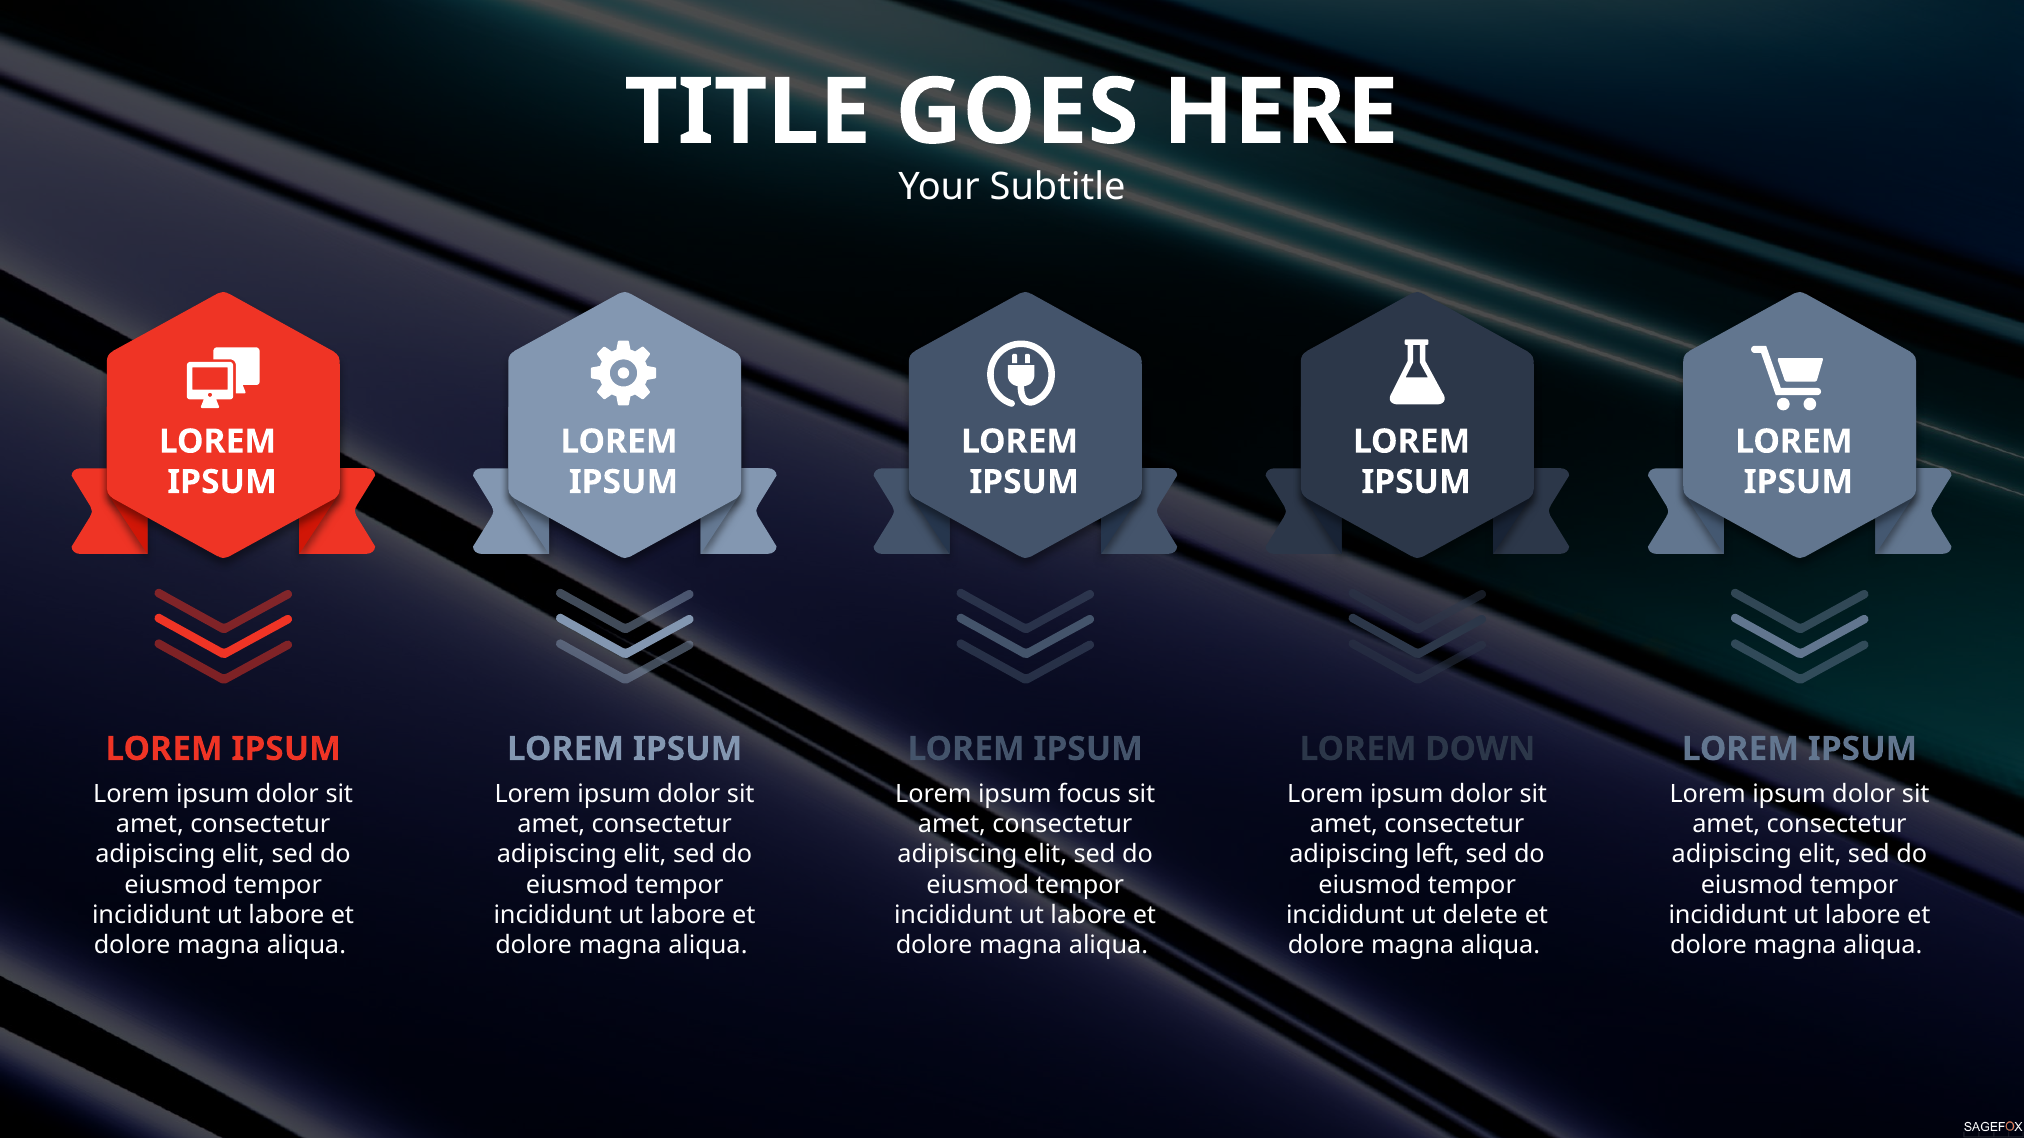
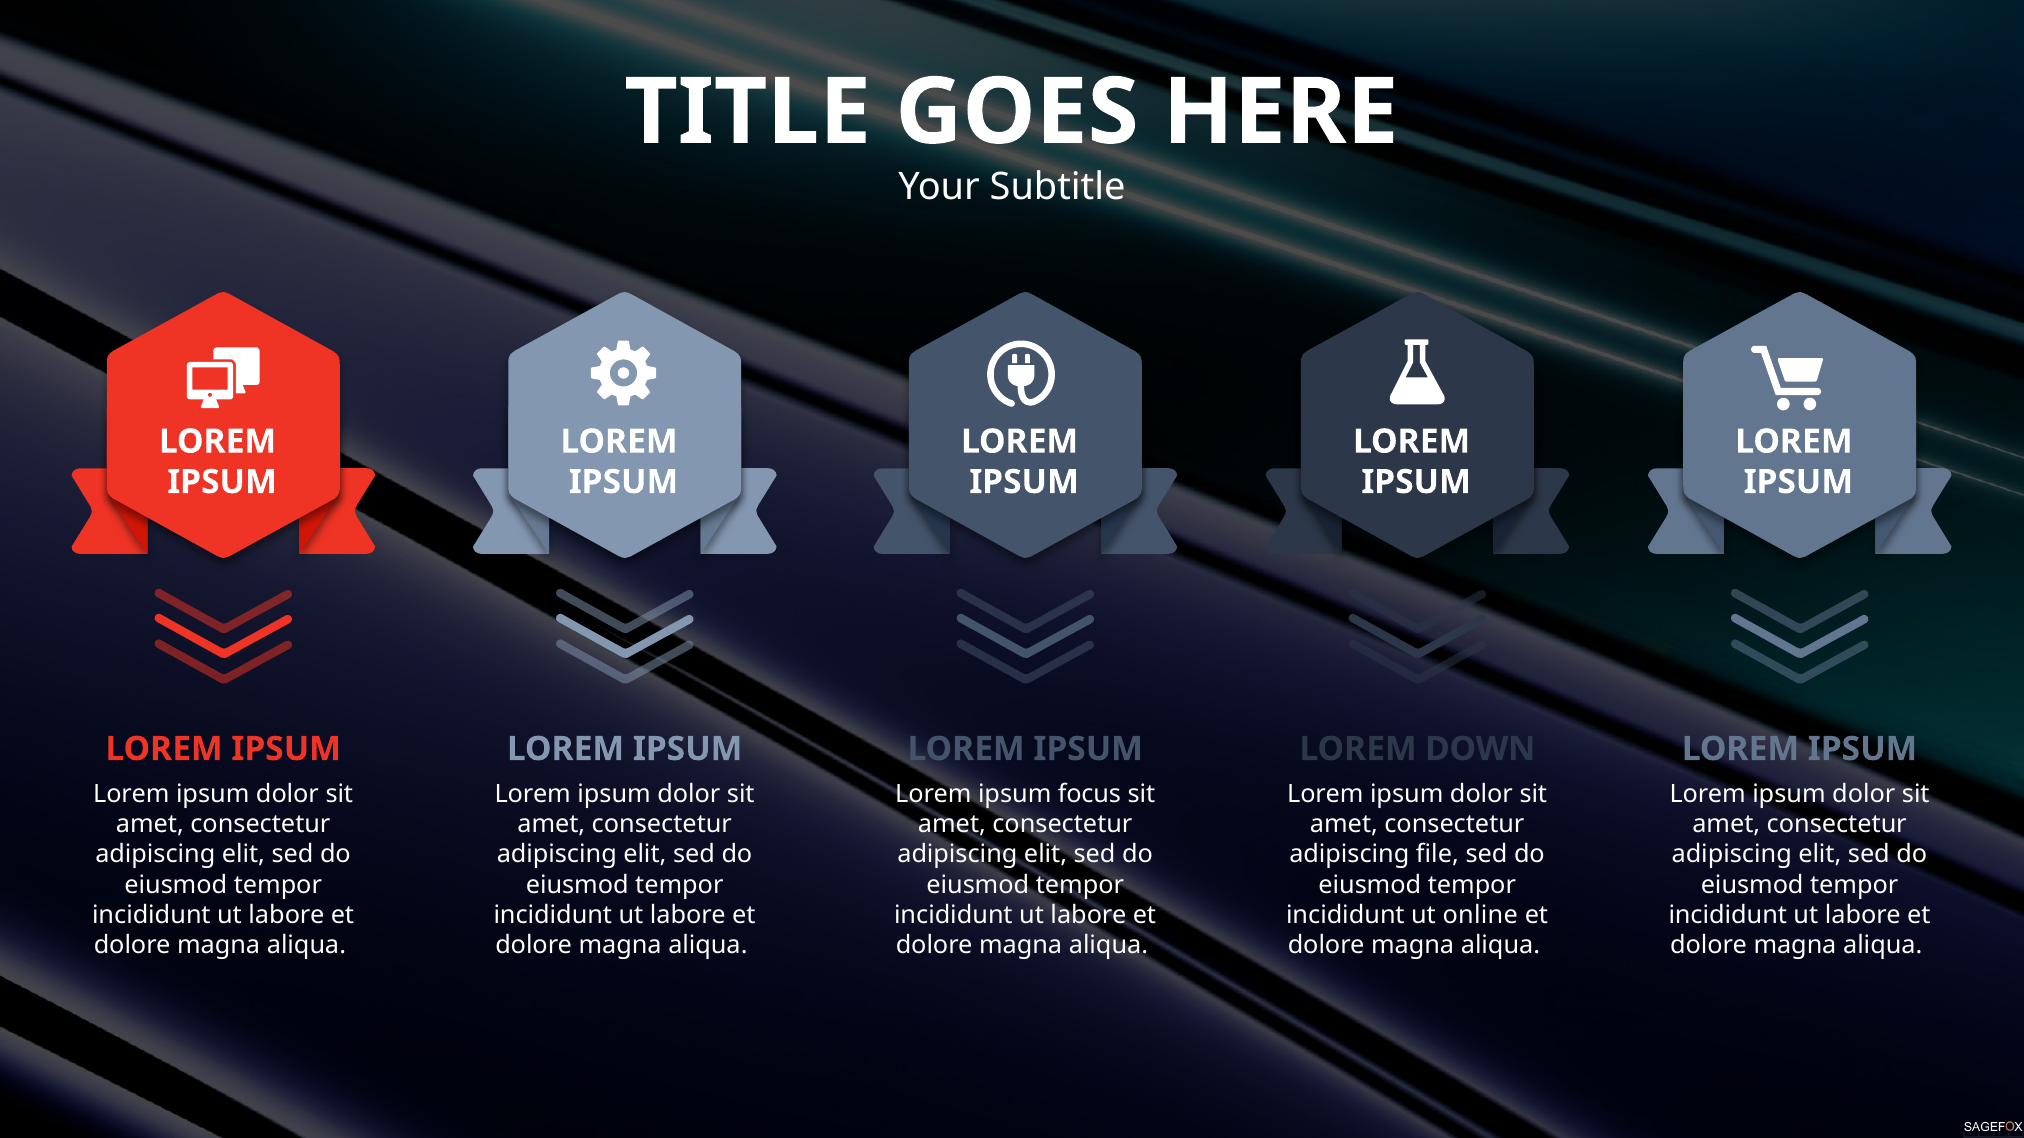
left: left -> file (1437, 855)
delete: delete -> online (1480, 916)
